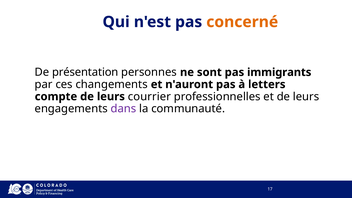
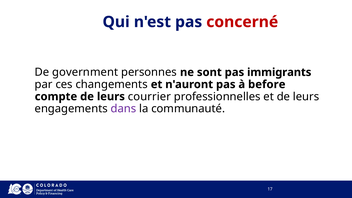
concerné colour: orange -> red (242, 22)
présentation: présentation -> government (85, 72)
letters: letters -> before (267, 84)
